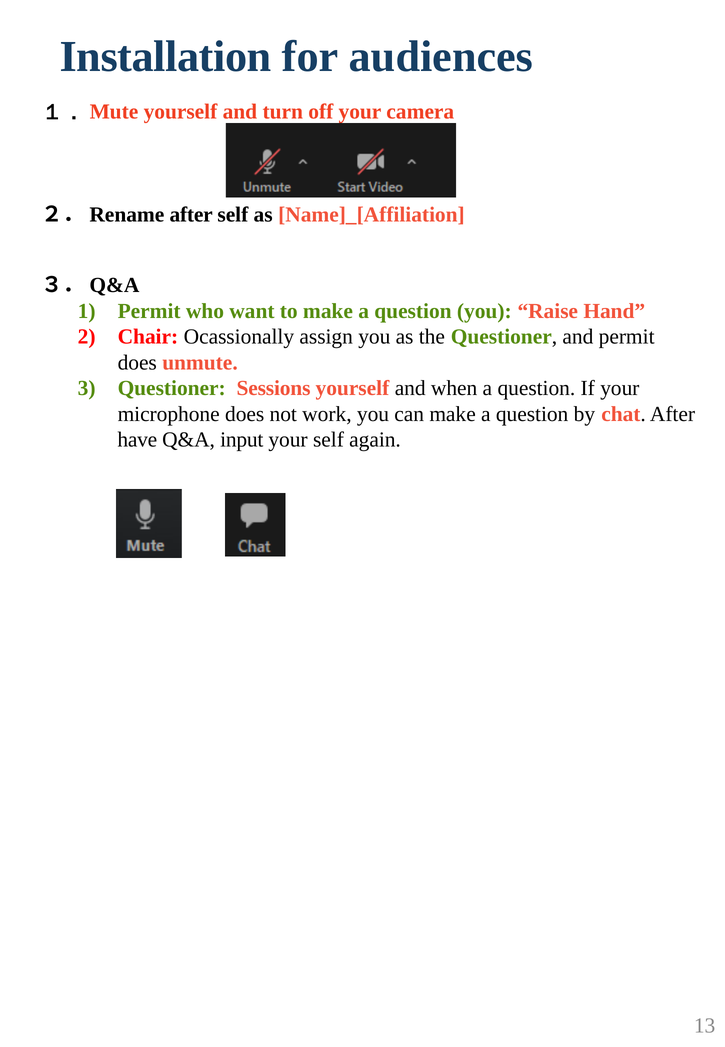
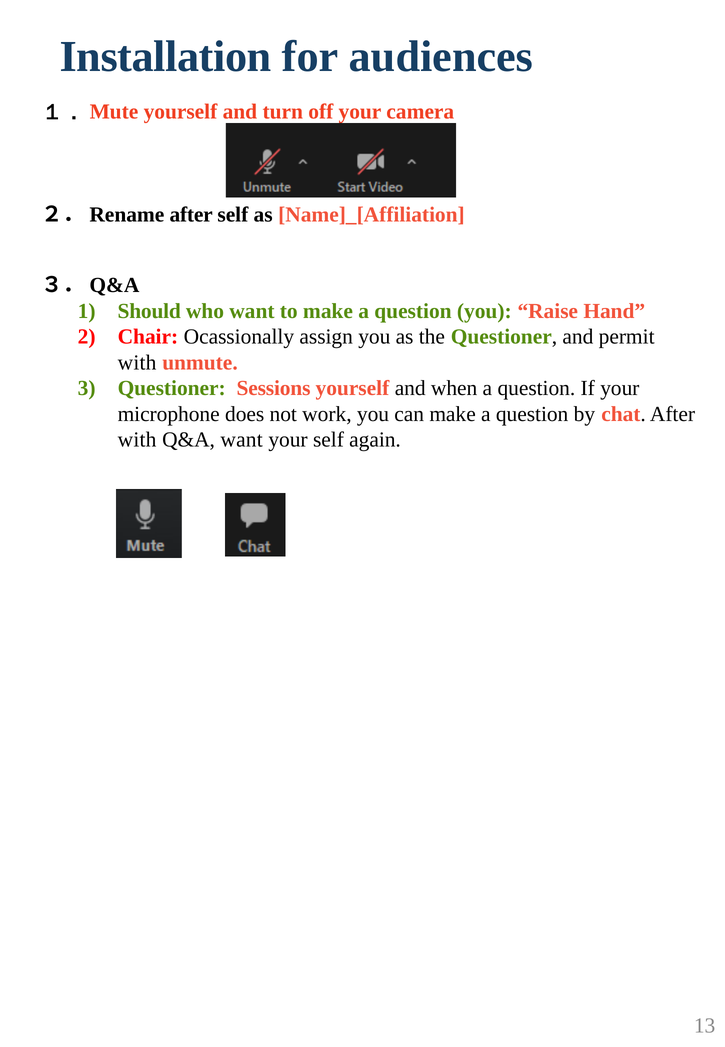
Permit: Permit -> Should (149, 311)
does: does -> with (137, 363)
have: have -> with (137, 440)
Q&A input: input -> want (242, 440)
